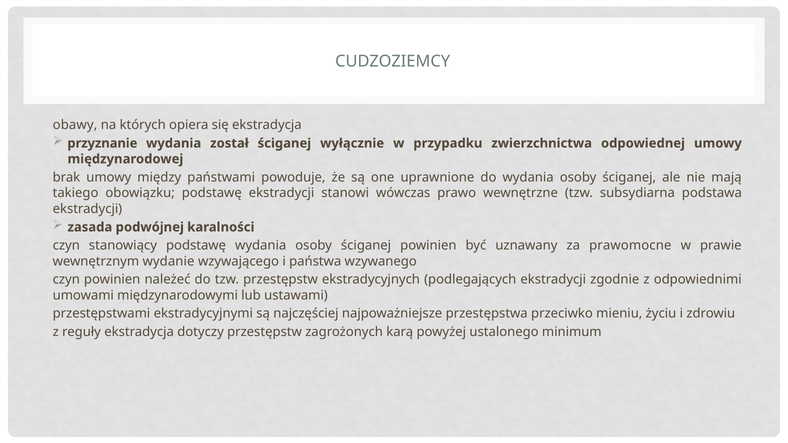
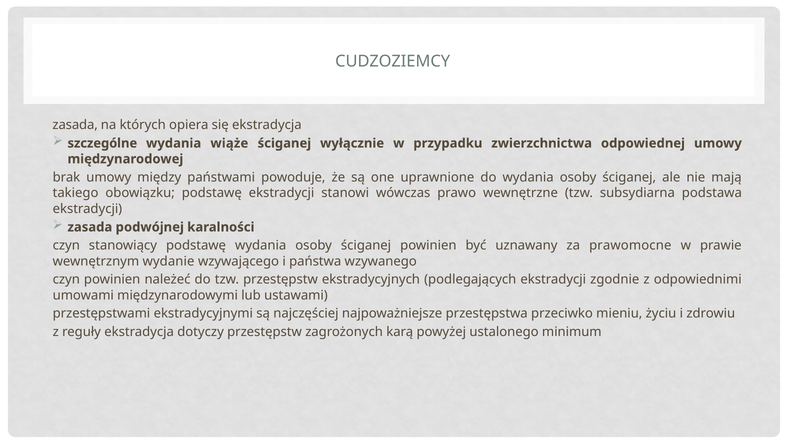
obawy: obawy -> zasada (75, 125)
przyznanie: przyznanie -> szczególne (102, 143)
został: został -> wiąże (229, 143)
